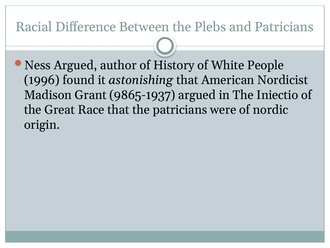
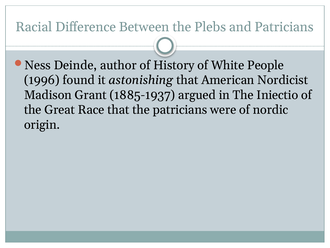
Ness Argued: Argued -> Deinde (75, 65)
9865-1937: 9865-1937 -> 1885-1937 (142, 95)
